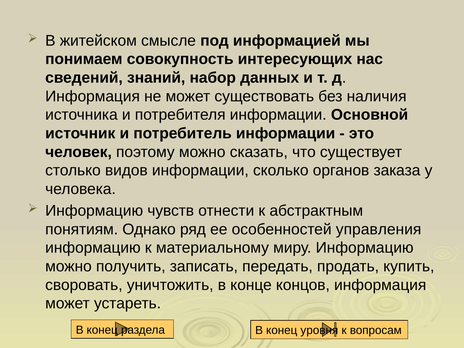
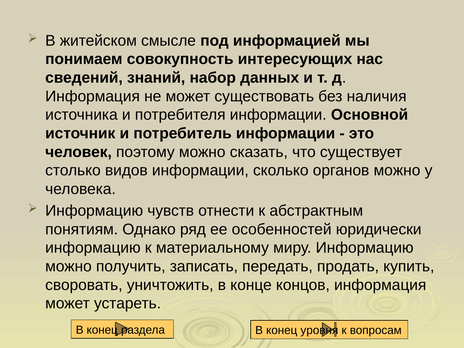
органов заказа: заказа -> можно (397, 170)
управления: управления -> юридически (379, 229)
